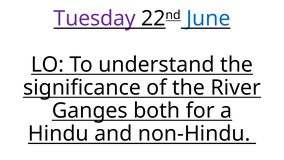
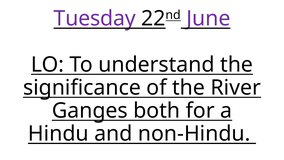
June colour: blue -> purple (208, 18)
